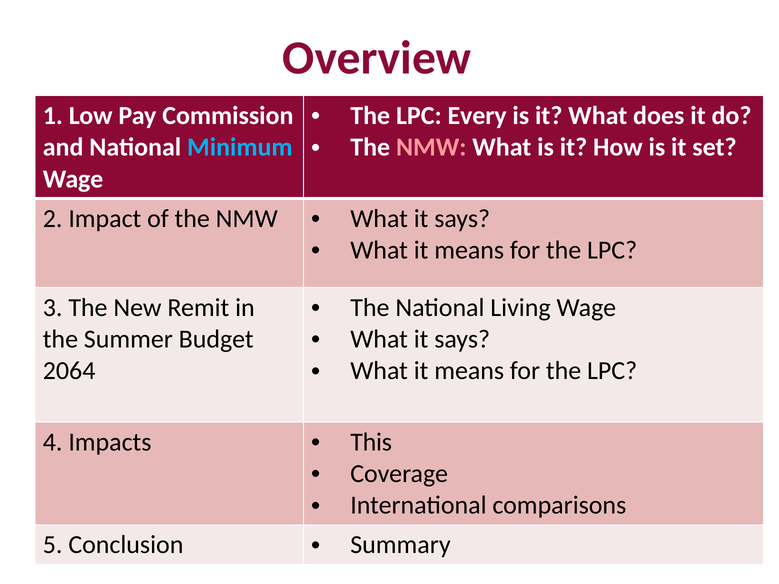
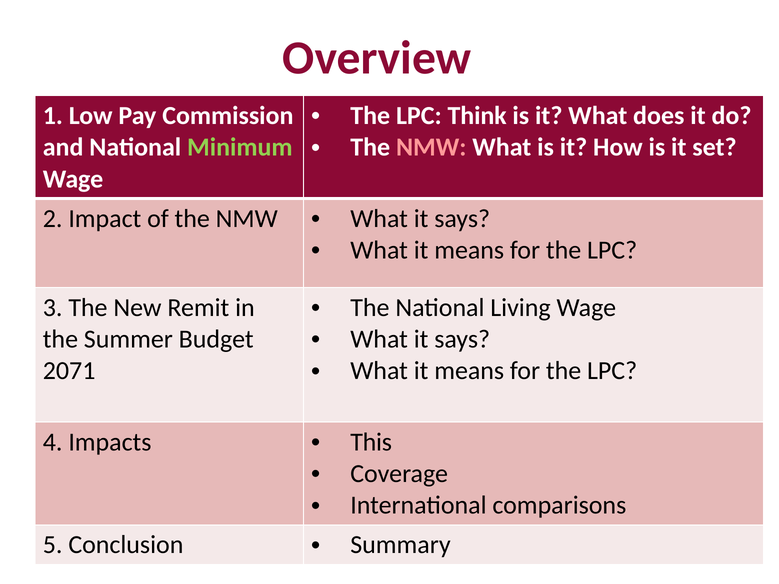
Every: Every -> Think (477, 116)
Minimum colour: light blue -> light green (240, 147)
2064: 2064 -> 2071 (69, 371)
